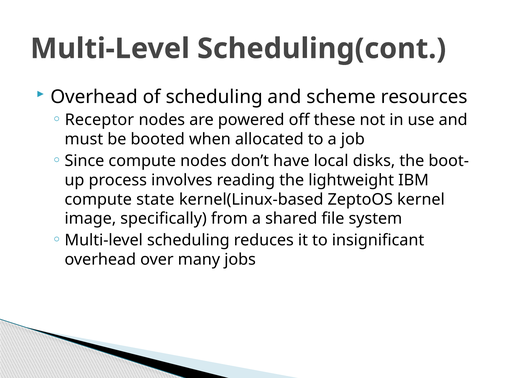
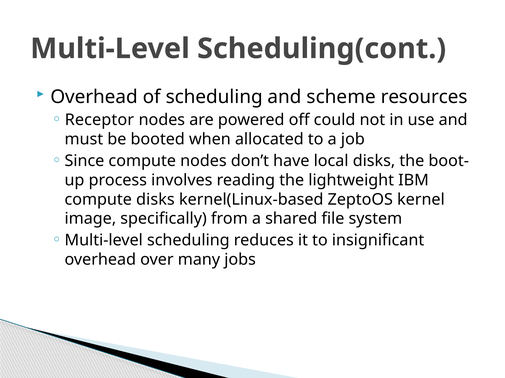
these: these -> could (335, 120)
compute state: state -> disks (155, 200)
